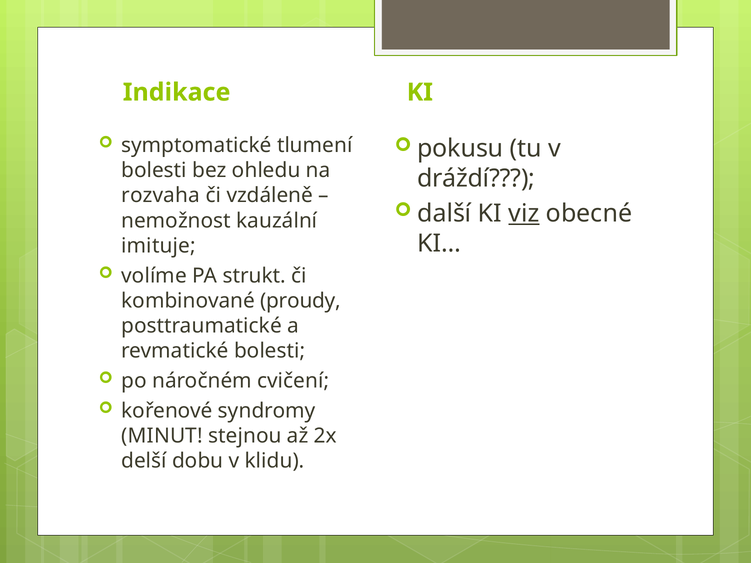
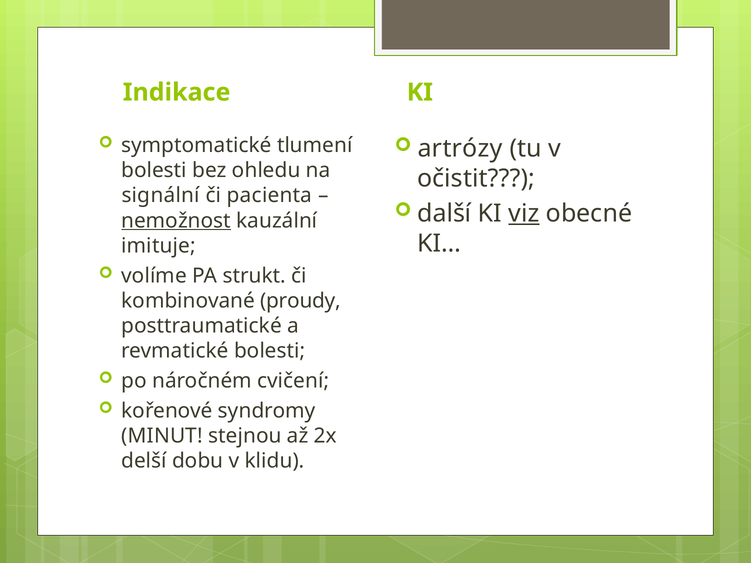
pokusu: pokusu -> artrózy (460, 148)
dráždí: dráždí -> očistit (476, 178)
rozvaha: rozvaha -> signální (161, 196)
vzdáleně: vzdáleně -> pacienta (270, 196)
nemožnost underline: none -> present (176, 221)
